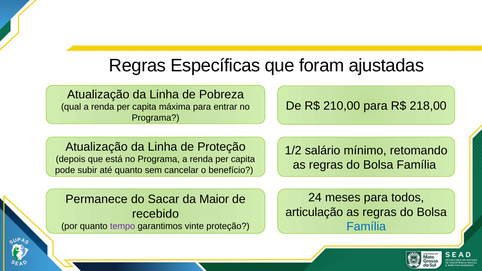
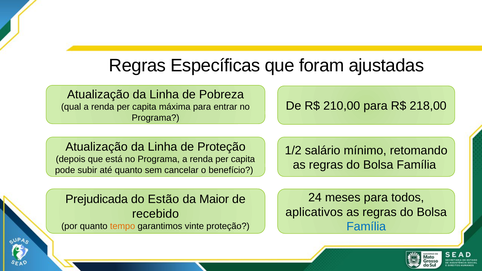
Permanece: Permanece -> Prejudicada (97, 199)
Sacar: Sacar -> Estão (163, 199)
articulação: articulação -> aplicativos (314, 212)
tempo colour: purple -> orange (123, 226)
